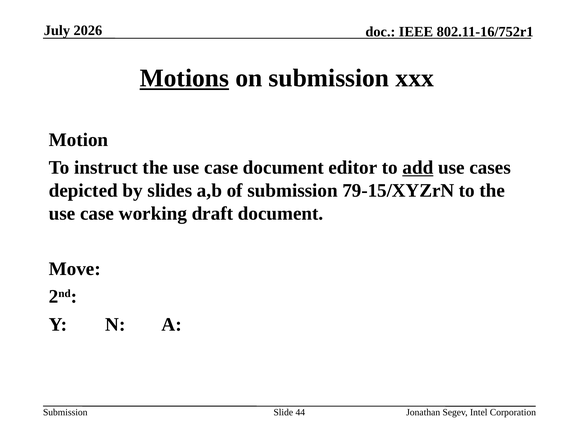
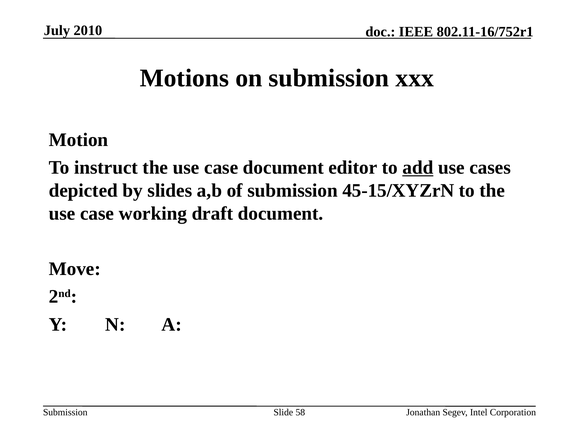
2026: 2026 -> 2010 (88, 30)
Motions underline: present -> none (184, 78)
79-15/XYZrN: 79-15/XYZrN -> 45-15/XYZrN (398, 191)
44: 44 -> 58 (300, 413)
